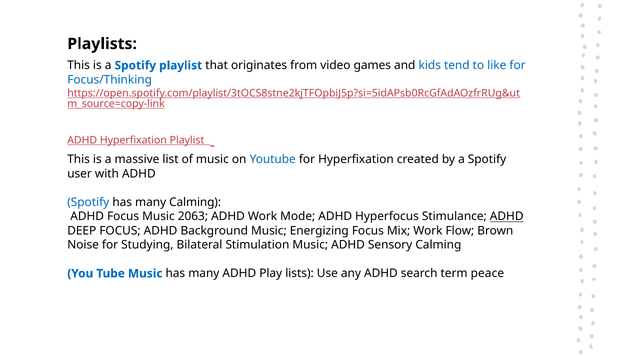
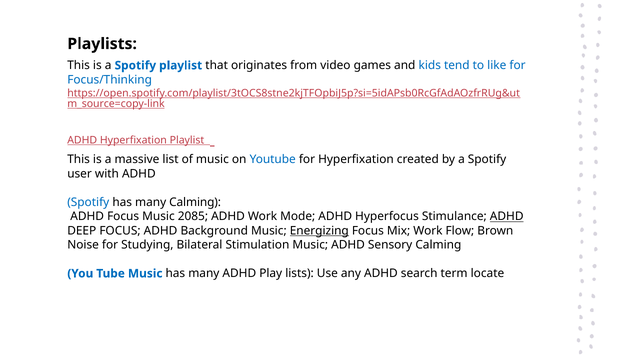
2063: 2063 -> 2085 (193, 217)
Energizing underline: none -> present (319, 231)
peace: peace -> locate (487, 274)
